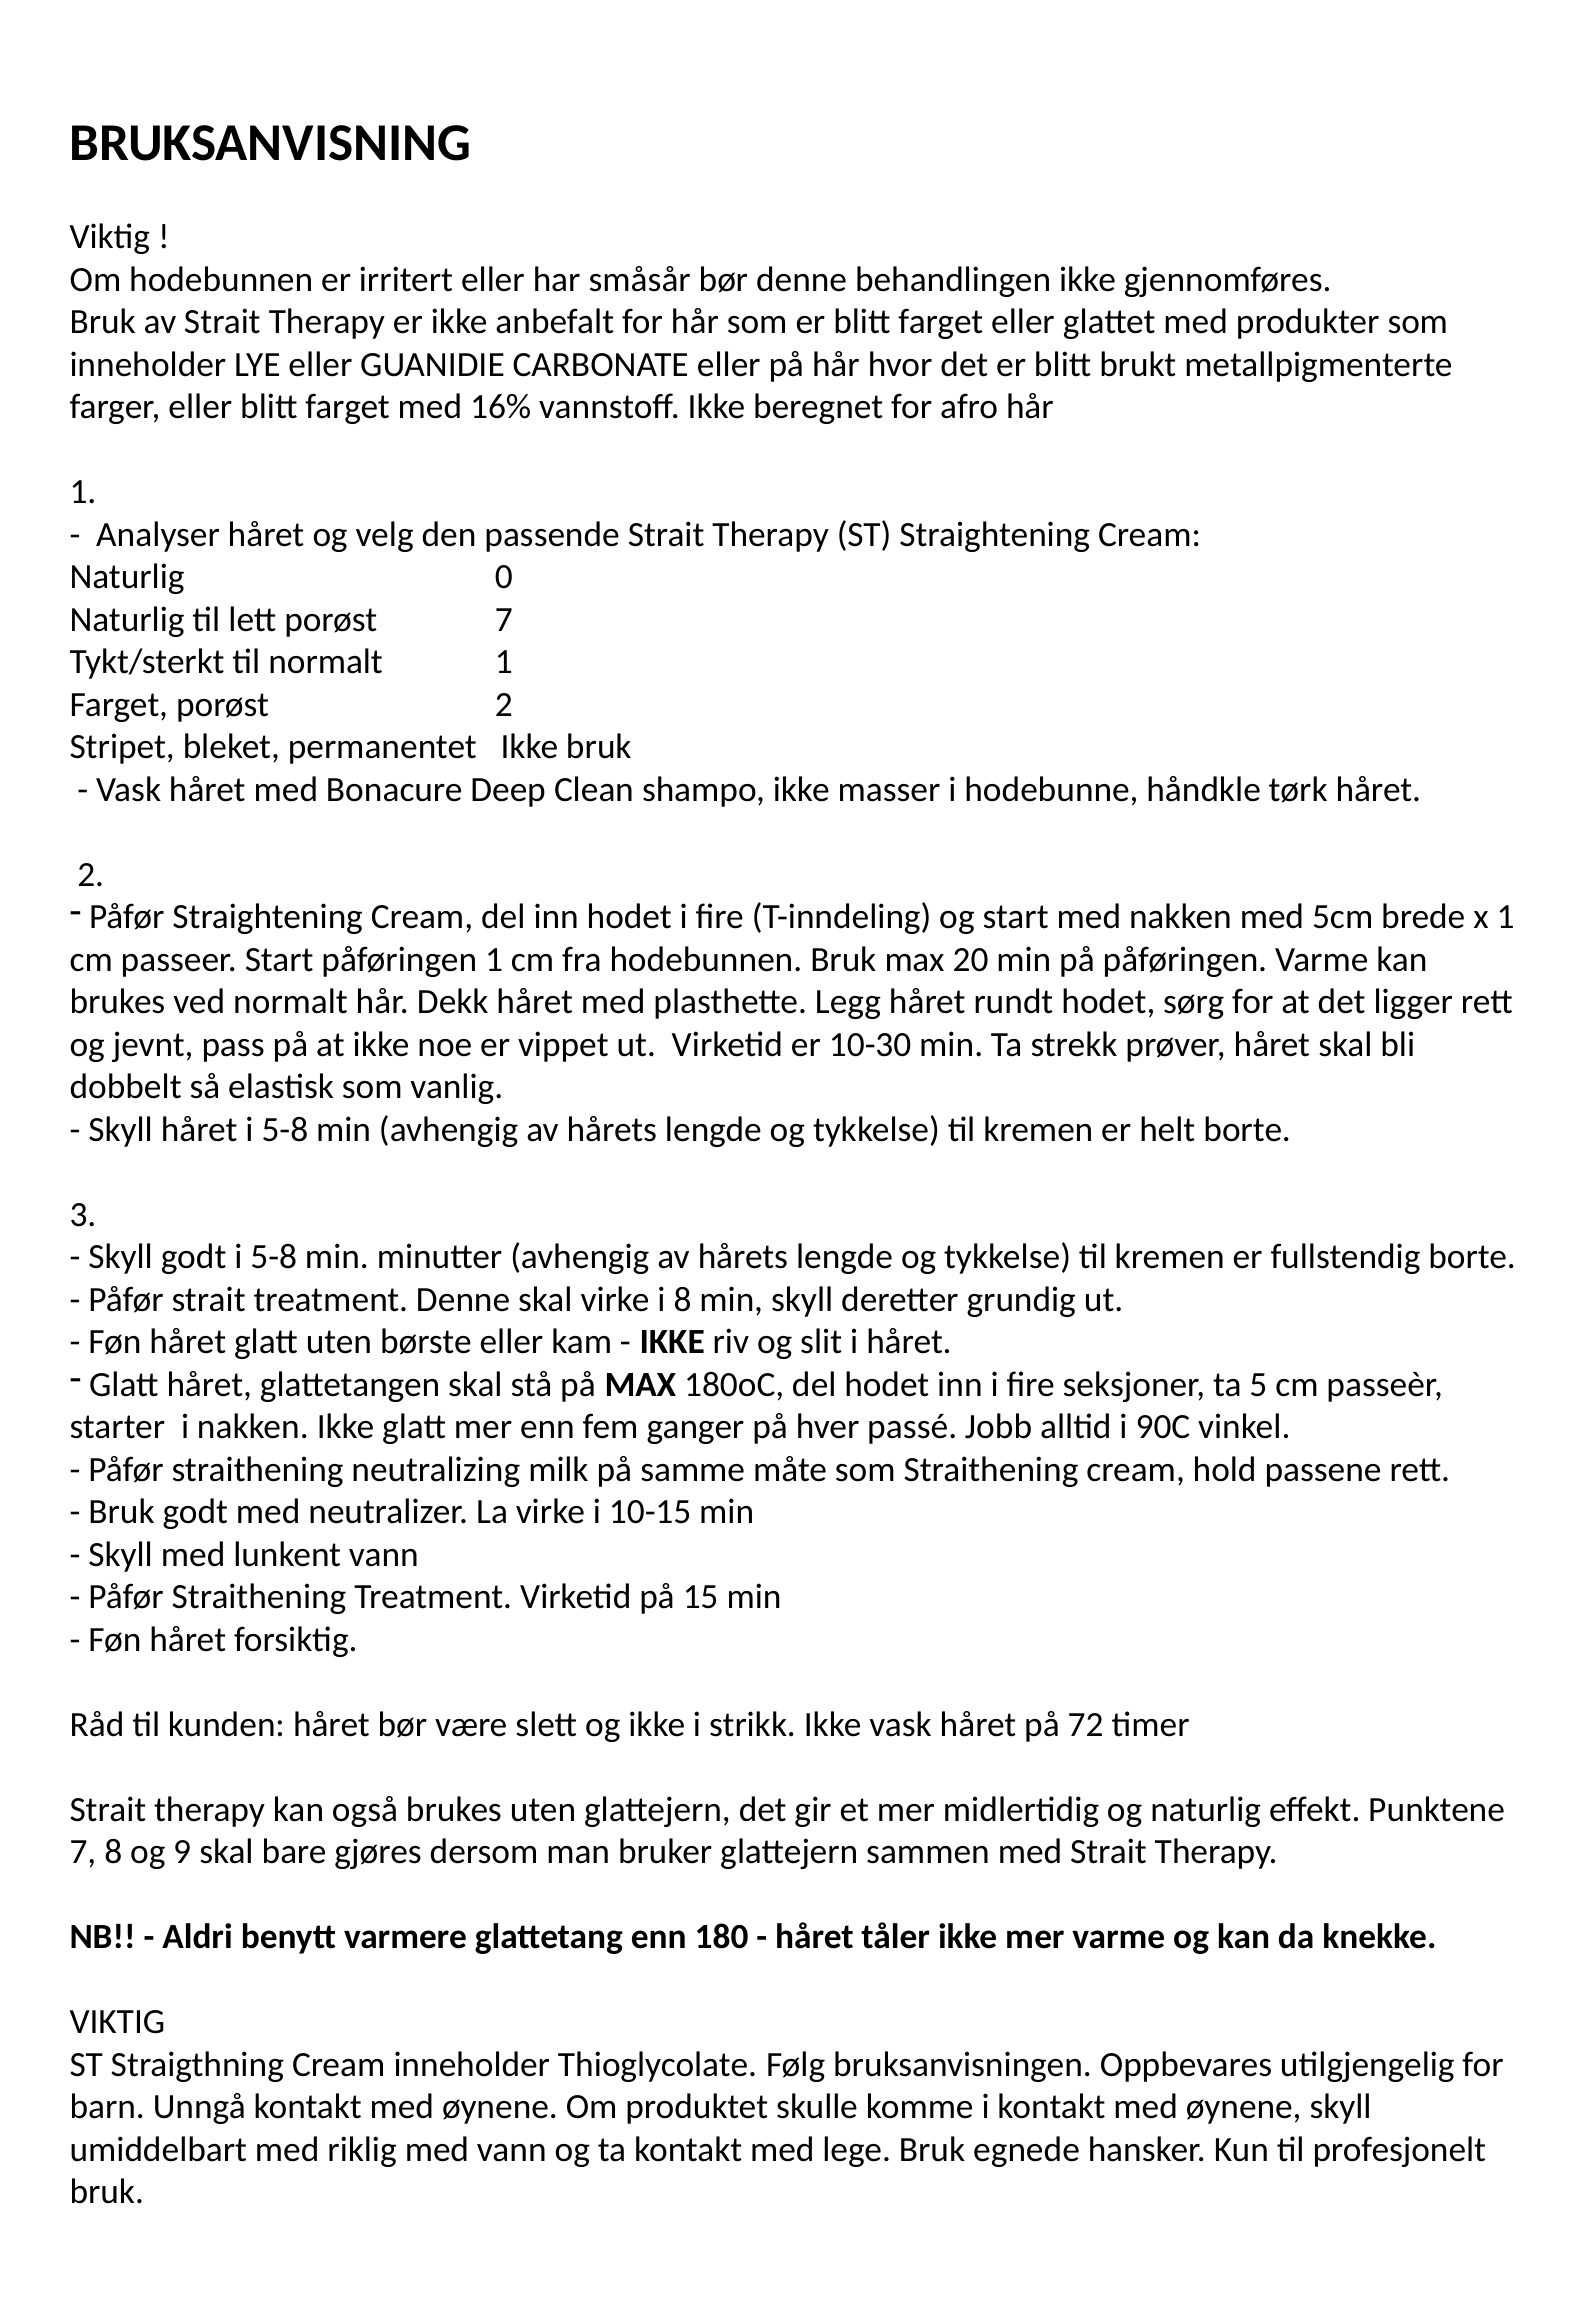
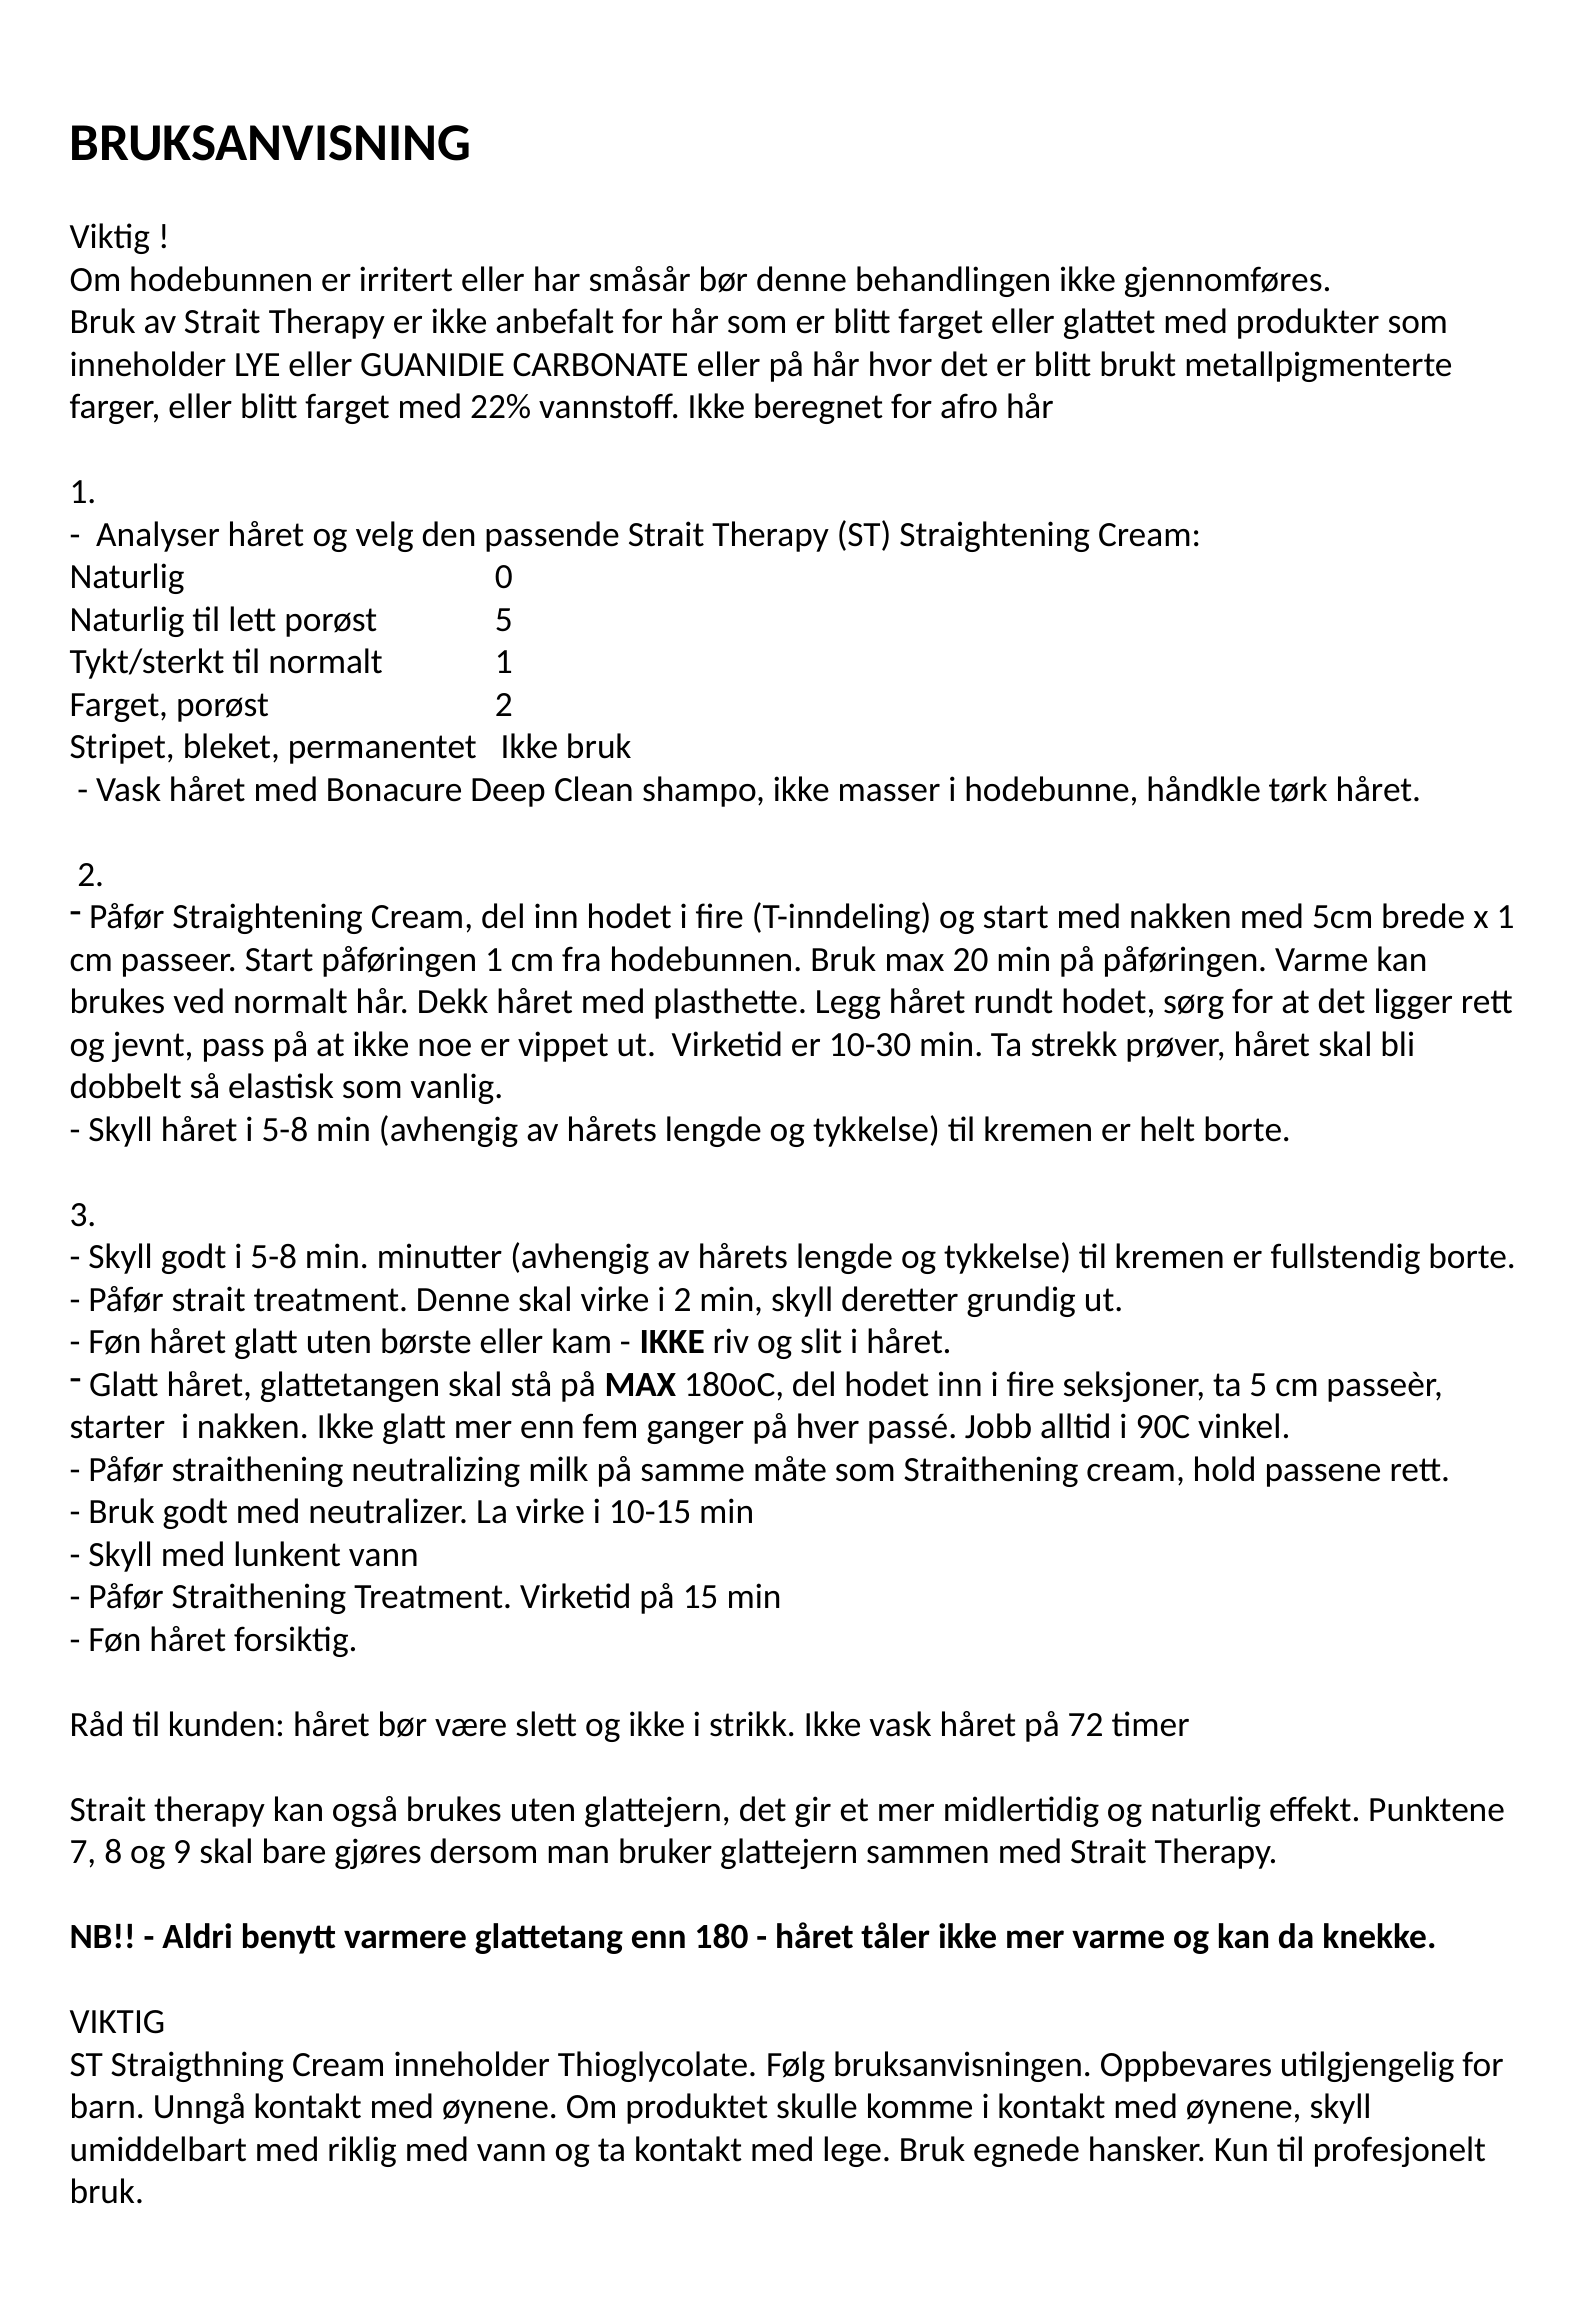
16%: 16% -> 22% (501, 407)
porøst 7: 7 -> 5 (504, 620)
i 8: 8 -> 2 (683, 1300)
